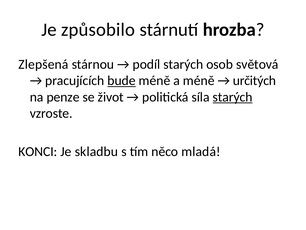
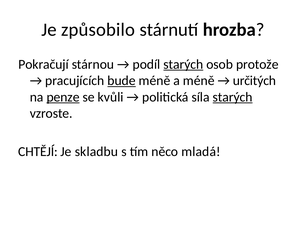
Zlepšená: Zlepšená -> Pokračují (44, 64)
starých underline: none -> present (183, 64)
světová: světová -> protože (257, 64)
penze underline: none -> present (63, 97)
život: život -> kvůli (111, 97)
KONCI: KONCI -> CHTĚJÍ (38, 151)
